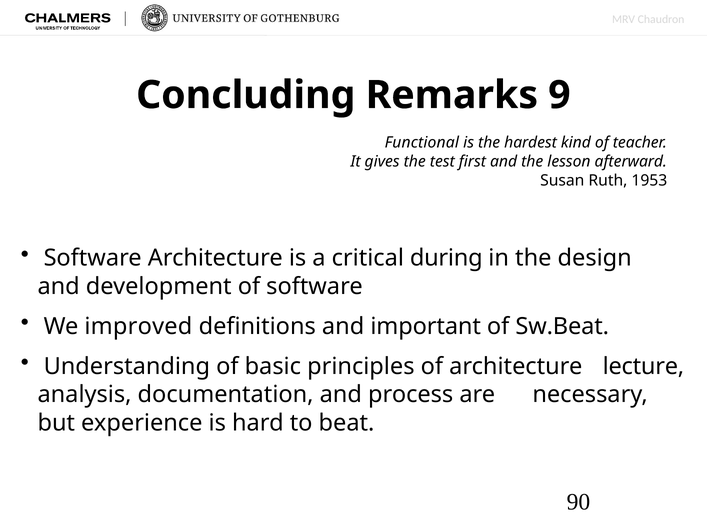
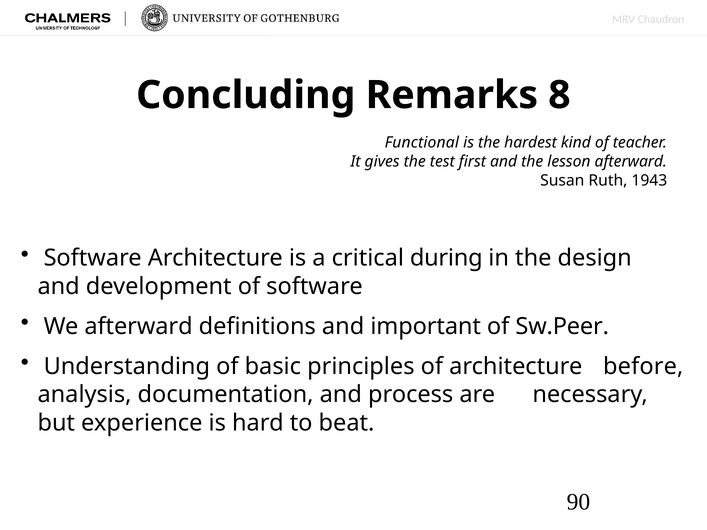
9: 9 -> 8 (559, 95)
1953: 1953 -> 1943 (649, 181)
We improved: improved -> afterward (139, 327)
Sw.Beat: Sw.Beat -> Sw.Peer (562, 327)
lecture: lecture -> before (643, 367)
